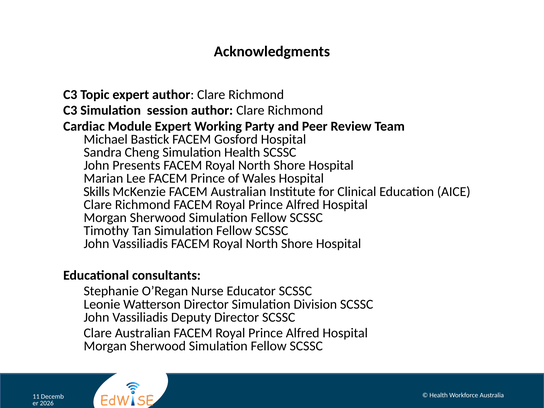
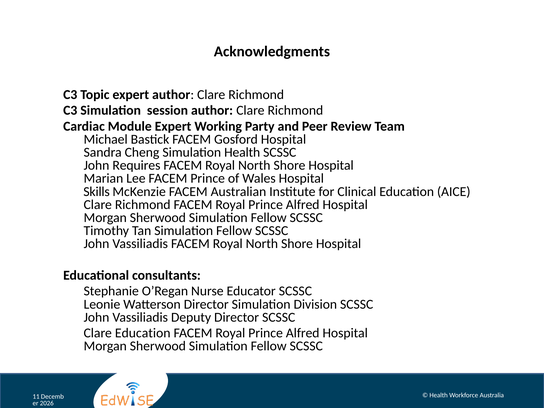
Presents: Presents -> Requires (136, 165)
Clare Australian: Australian -> Education (143, 333)
